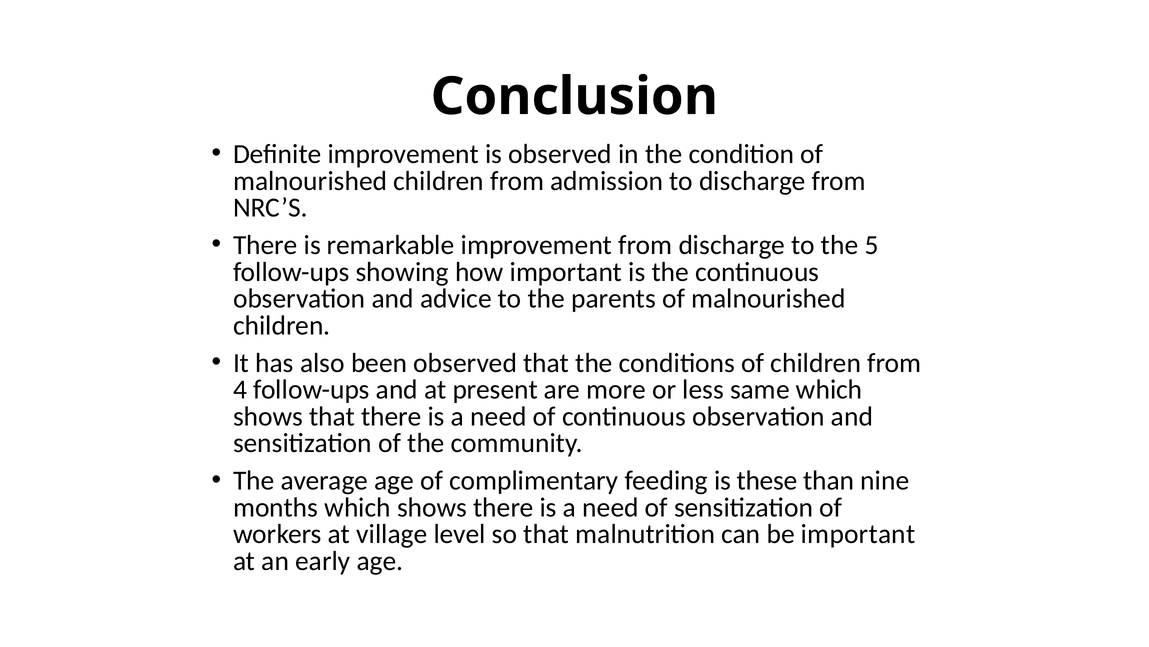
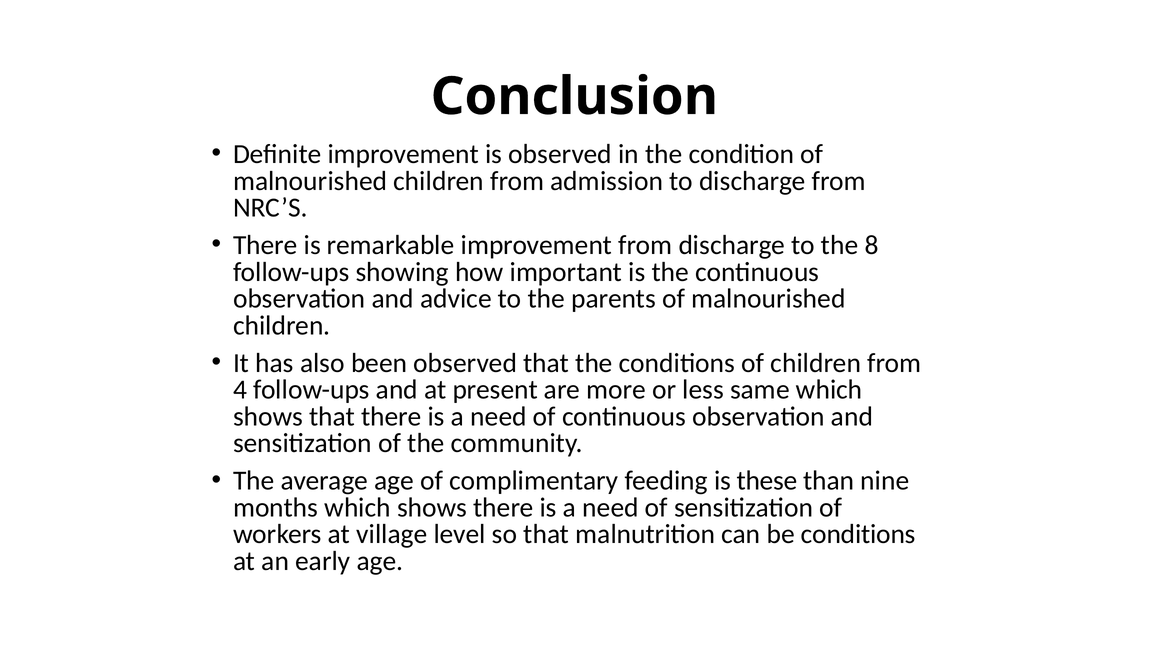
5: 5 -> 8 (871, 245)
be important: important -> conditions (858, 534)
